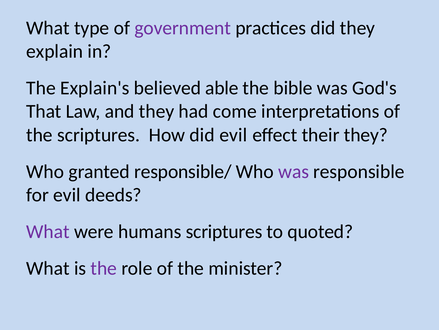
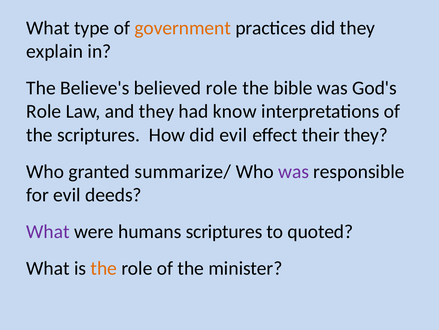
government colour: purple -> orange (183, 28)
Explain's: Explain's -> Believe's (95, 88)
believed able: able -> role (222, 88)
That: That -> Role (44, 111)
come: come -> know (235, 111)
responsible/: responsible/ -> summarize/ (183, 171)
the colour: purple -> orange (104, 268)
